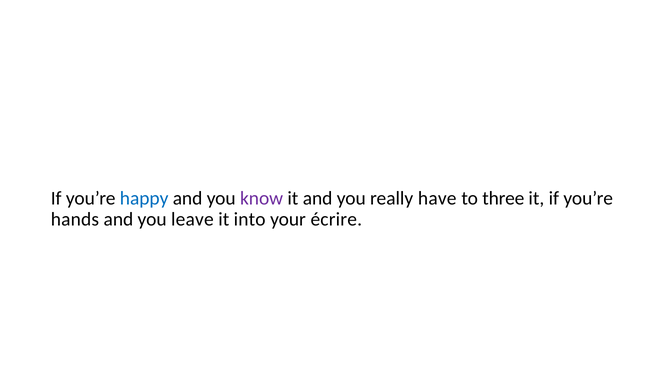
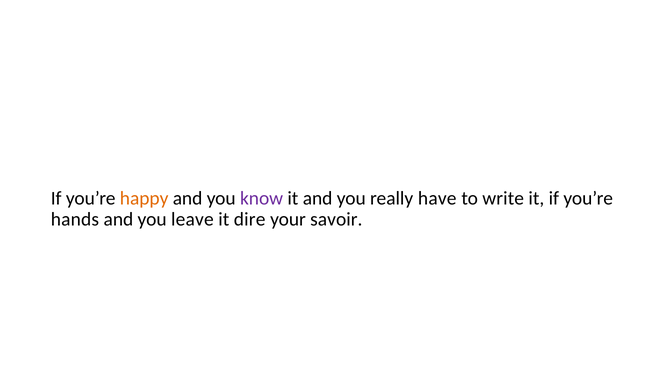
happy colour: blue -> orange (144, 199)
three: three -> write (503, 199)
into: into -> dire (250, 220)
écrire: écrire -> savoir (336, 220)
